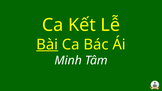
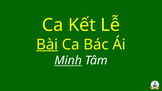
Minh underline: none -> present (68, 61)
